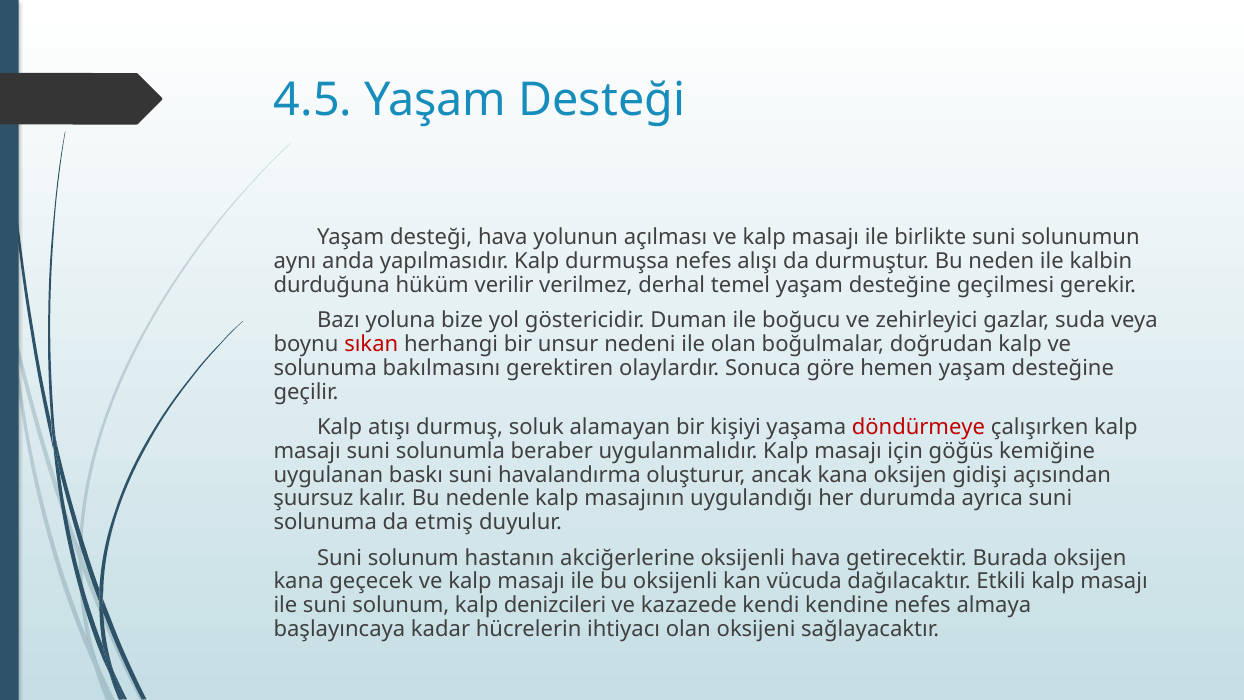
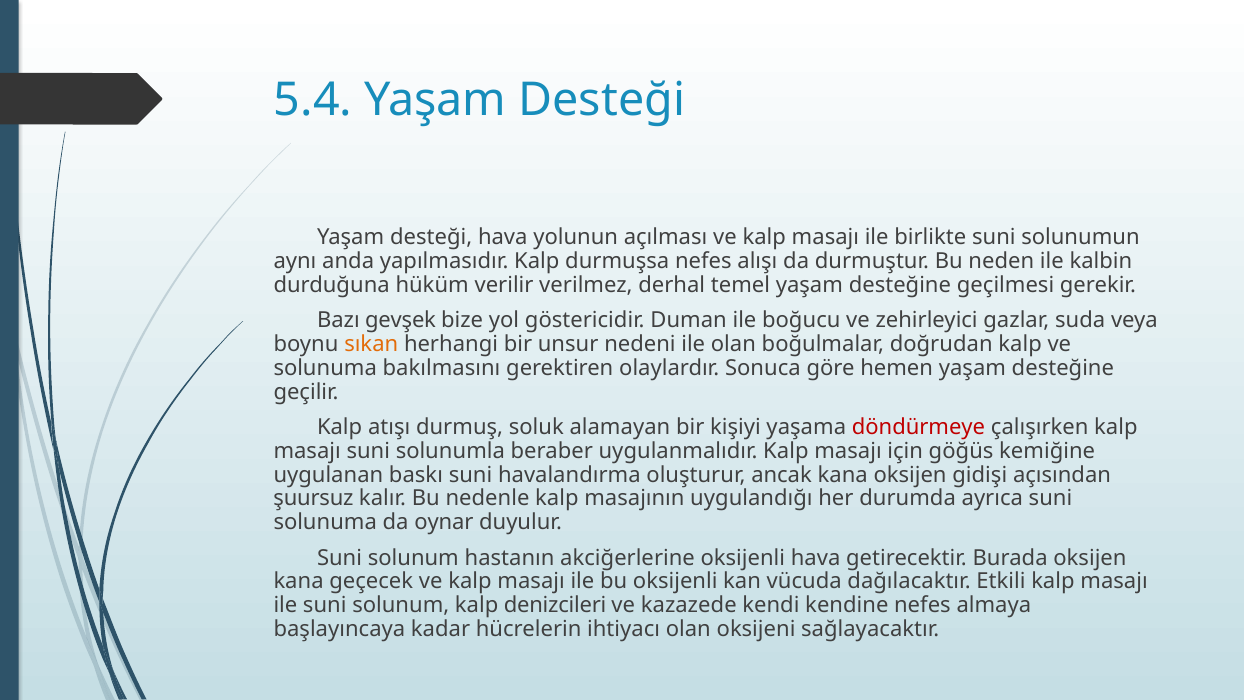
4.5: 4.5 -> 5.4 (313, 100)
yoluna: yoluna -> gevşek (401, 320)
sıkan colour: red -> orange (371, 344)
etmiş: etmiş -> oynar (444, 522)
